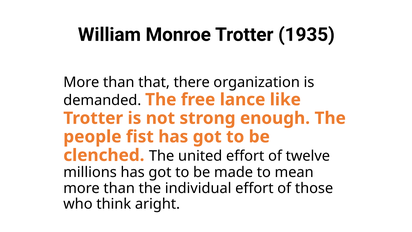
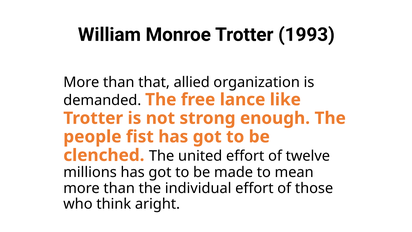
1935: 1935 -> 1993 (306, 35)
there: there -> allied (192, 82)
